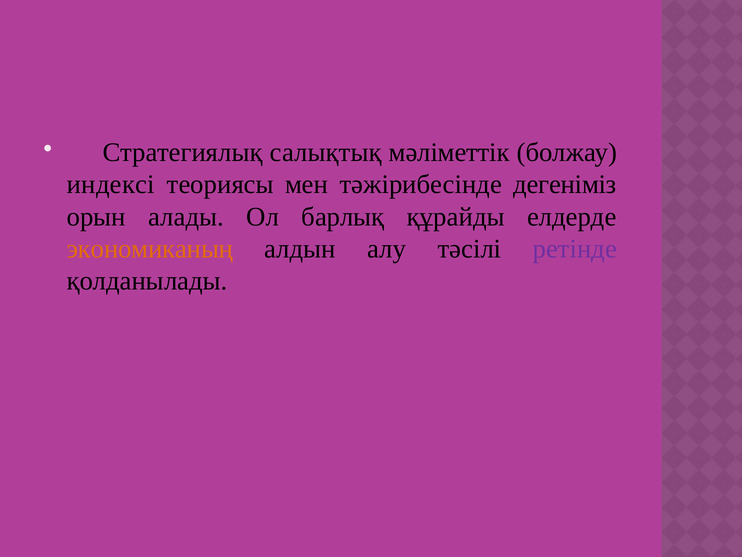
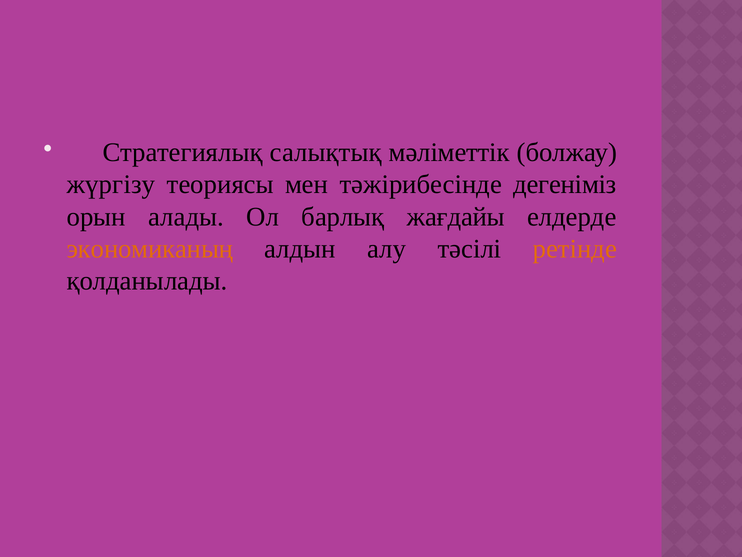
индексі: индексі -> жүргізу (111, 184)
құрайды: құрайды -> жағдайы (456, 216)
ретінде colour: purple -> orange (575, 249)
